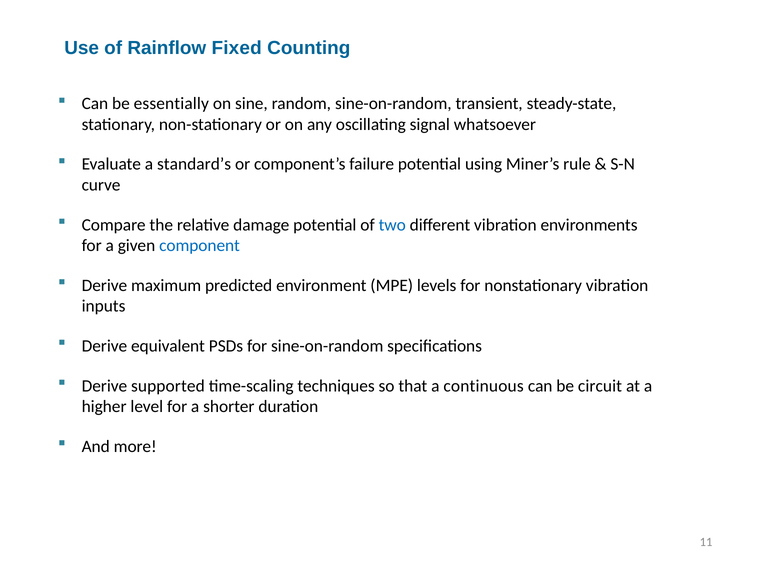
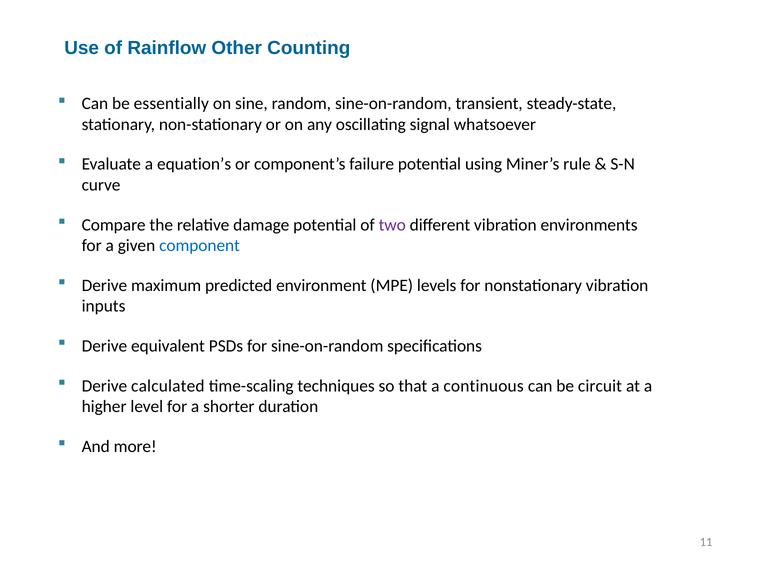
Fixed: Fixed -> Other (237, 48)
standard’s: standard’s -> equation’s (194, 164)
two colour: blue -> purple (392, 225)
supported: supported -> calculated (168, 386)
